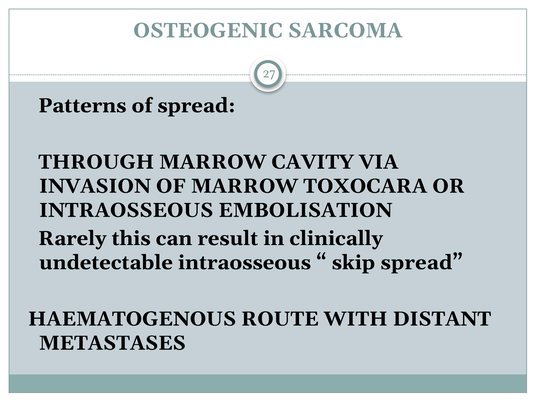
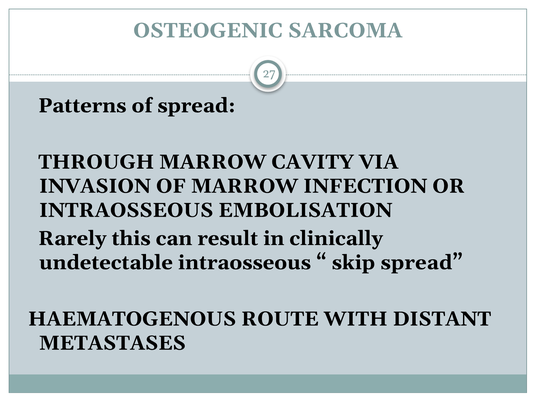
TOXOCARA: TOXOCARA -> INFECTION (365, 186)
